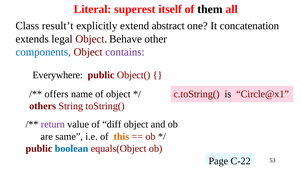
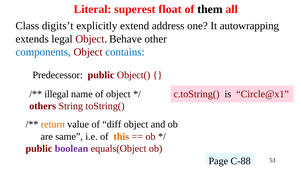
itself: itself -> float (170, 9)
result’t: result’t -> digits’t (58, 26)
abstract: abstract -> address (168, 26)
concatenation: concatenation -> autowrapping (249, 26)
contains colour: purple -> blue (125, 52)
Everywhere: Everywhere -> Predecessor (58, 75)
offers: offers -> illegal (57, 94)
return colour: purple -> orange (53, 124)
boolean colour: blue -> purple (72, 148)
C-22: C-22 -> C-88 (241, 160)
